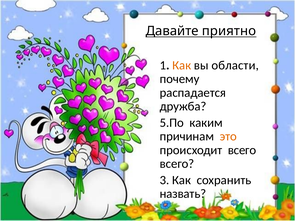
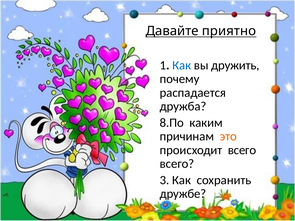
Как colour: orange -> blue (182, 65)
области: области -> дружить (235, 65)
5.По: 5.По -> 8.По (172, 123)
назвать: назвать -> дружбе (183, 194)
